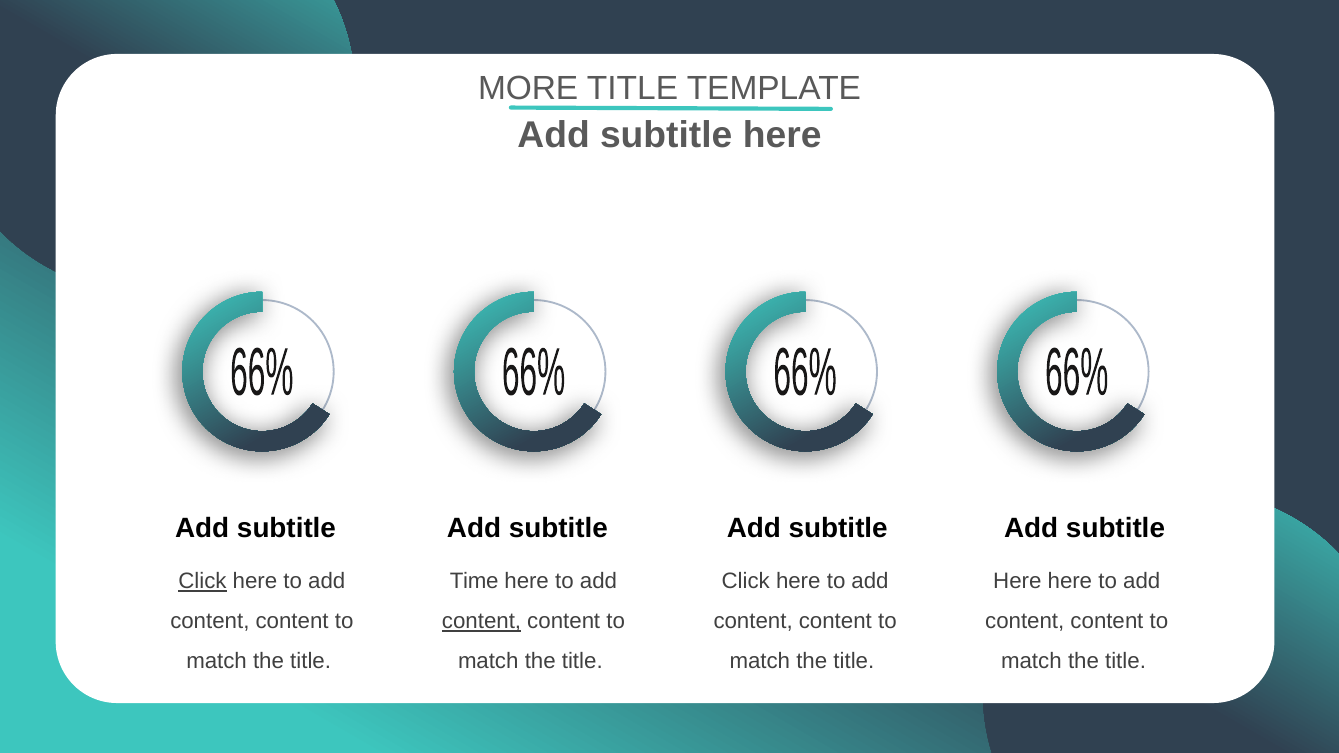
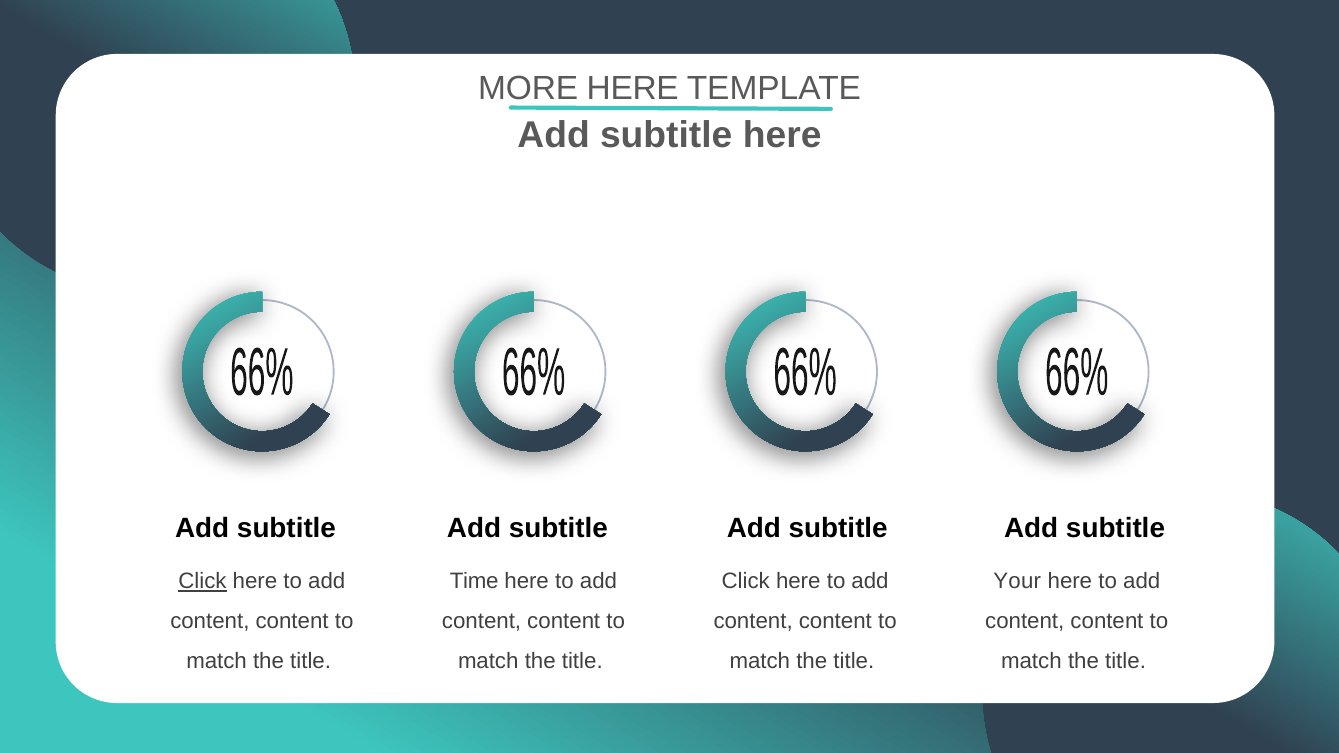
MORE TITLE: TITLE -> HERE (633, 89)
Here: Here -> Your (1017, 581)
content underline: present -> none (482, 622)
